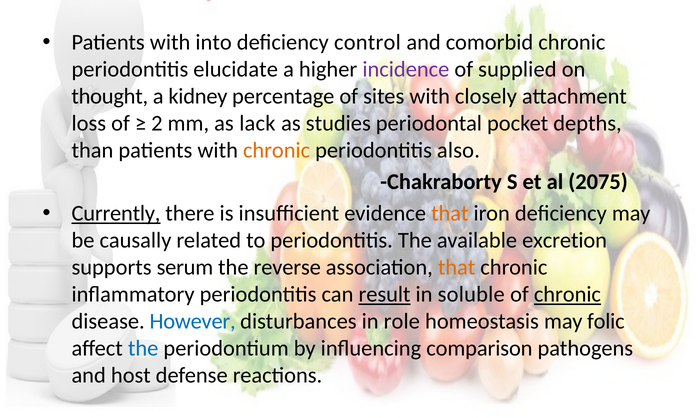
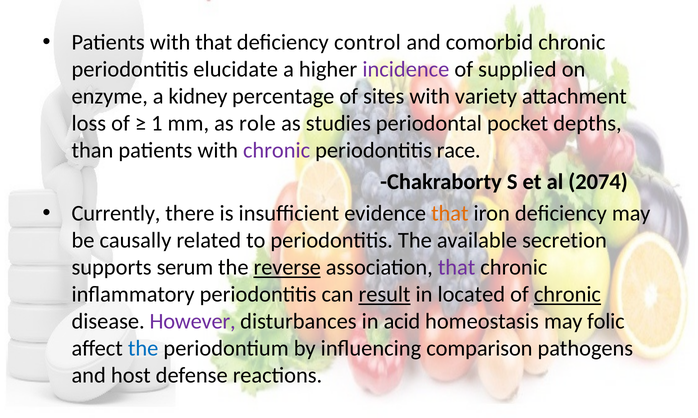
with into: into -> that (214, 43)
thought: thought -> enzyme (110, 96)
closely: closely -> variety (486, 96)
2: 2 -> 1 (157, 123)
lack: lack -> role (257, 123)
chronic colour: orange -> purple (277, 150)
also: also -> race (459, 150)
2075: 2075 -> 2074 (598, 182)
Currently underline: present -> none (116, 213)
excretion: excretion -> secretion (565, 240)
reverse underline: none -> present (287, 267)
that colour: orange -> purple (457, 267)
soluble: soluble -> located (471, 294)
However colour: blue -> purple (193, 321)
role: role -> acid (402, 321)
